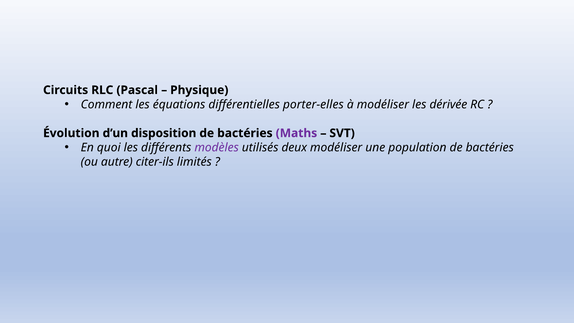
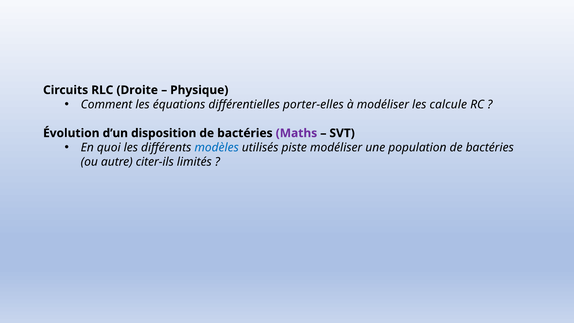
Pascal: Pascal -> Droite (137, 90)
dérivée: dérivée -> calcule (448, 104)
modèles colour: purple -> blue (217, 147)
deux: deux -> piste (294, 147)
